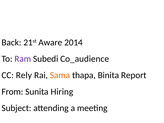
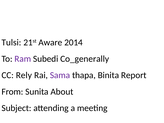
Back: Back -> Tulsi (11, 42)
Co_audience: Co_audience -> Co_generally (85, 59)
Sama colour: orange -> purple (60, 75)
Hiring: Hiring -> About (62, 92)
